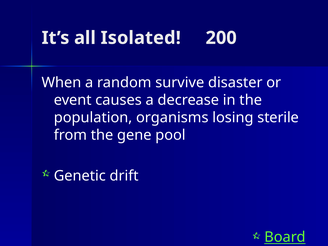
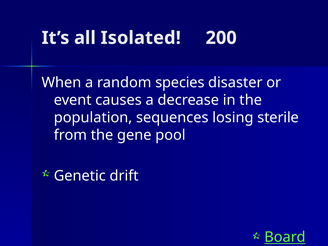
survive: survive -> species (180, 82)
organisms: organisms -> sequences (172, 117)
